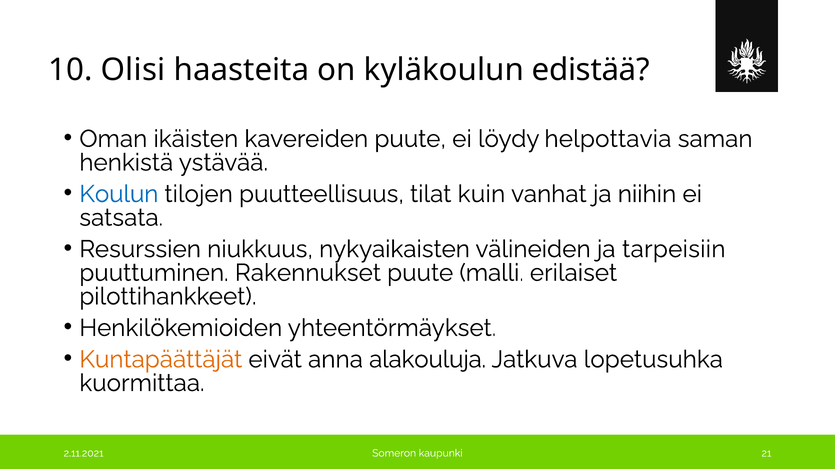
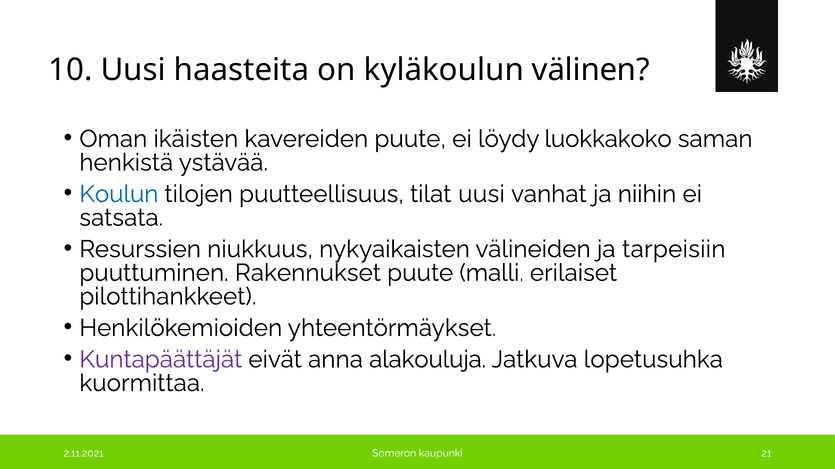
10 Olisi: Olisi -> Uusi (133, 70)
edistää: edistää -> välinen (591, 70)
helpottavia: helpottavia -> luokkakoko (608, 139)
tilat kuin: kuin -> uusi (481, 194)
Kuntapäättäjät colour: orange -> purple (161, 360)
